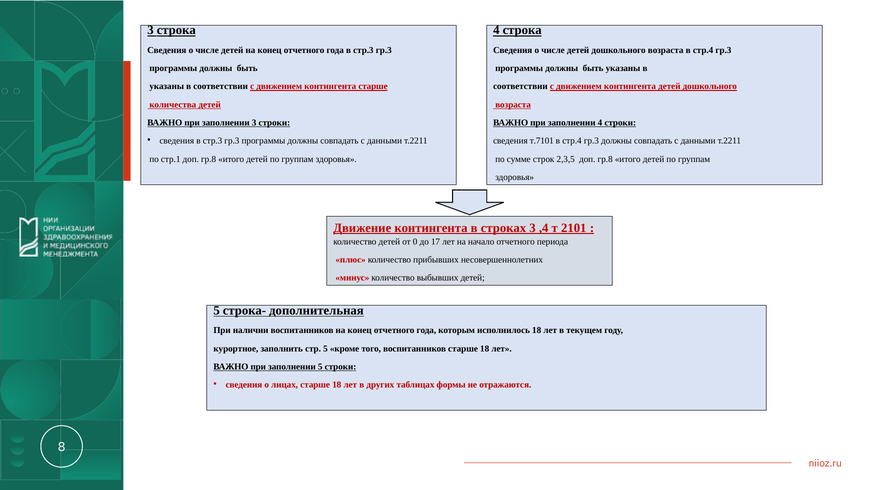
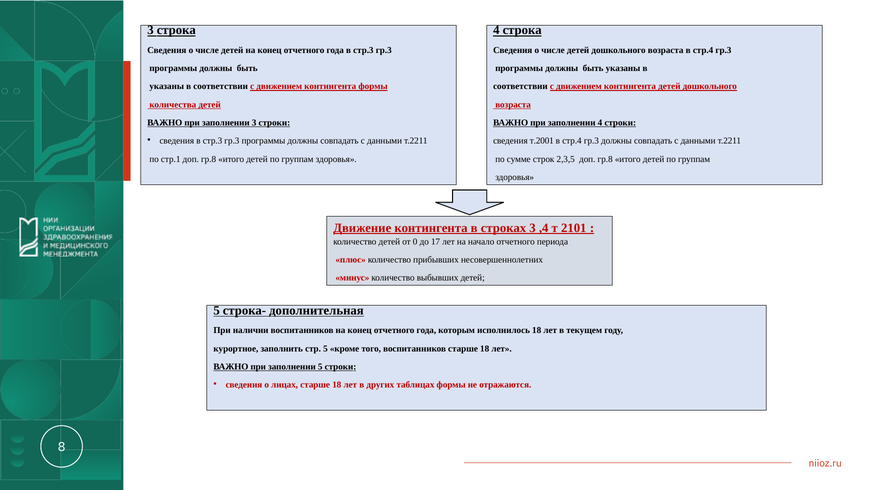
контингента старше: старше -> формы (373, 86)
т.7101: т.7101 -> т.2001 (542, 141)
